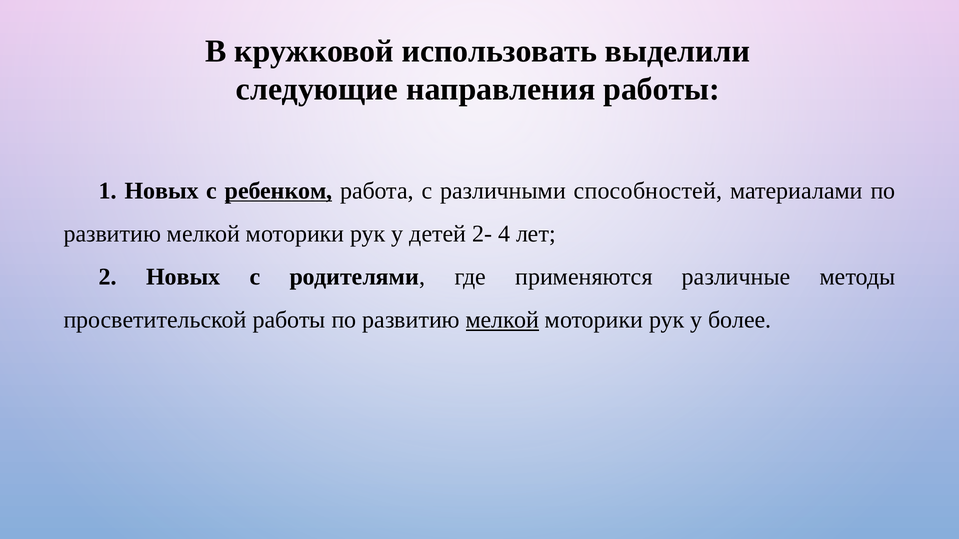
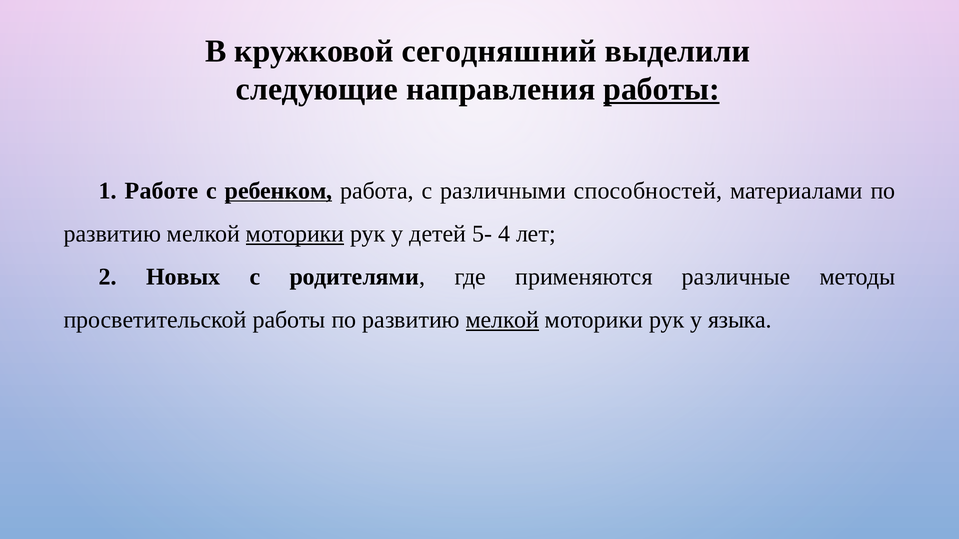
использовать: использовать -> сегодняшний (499, 51)
работы underline: none -> present (662, 89)
1 Новых: Новых -> Работе (162, 191)
моторики underline: none -> present (295, 234)
2-: 2- -> 5- (482, 234)
более: более -> языка (740, 320)
